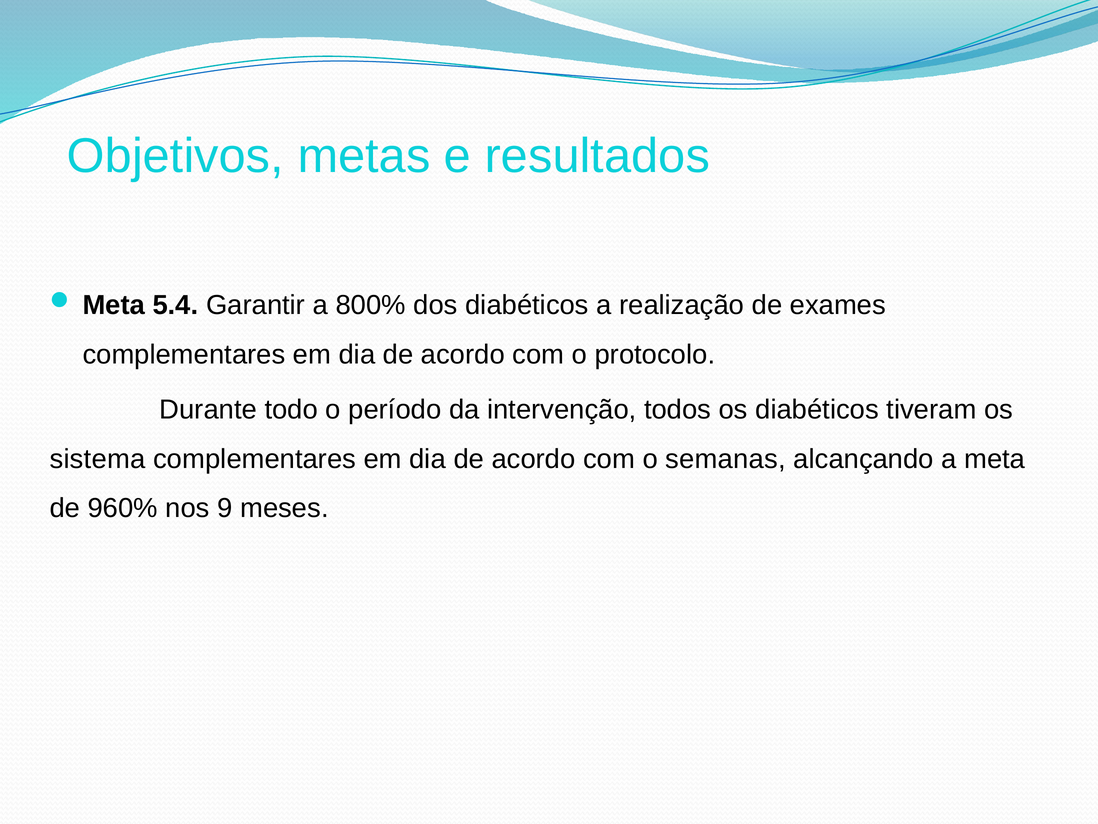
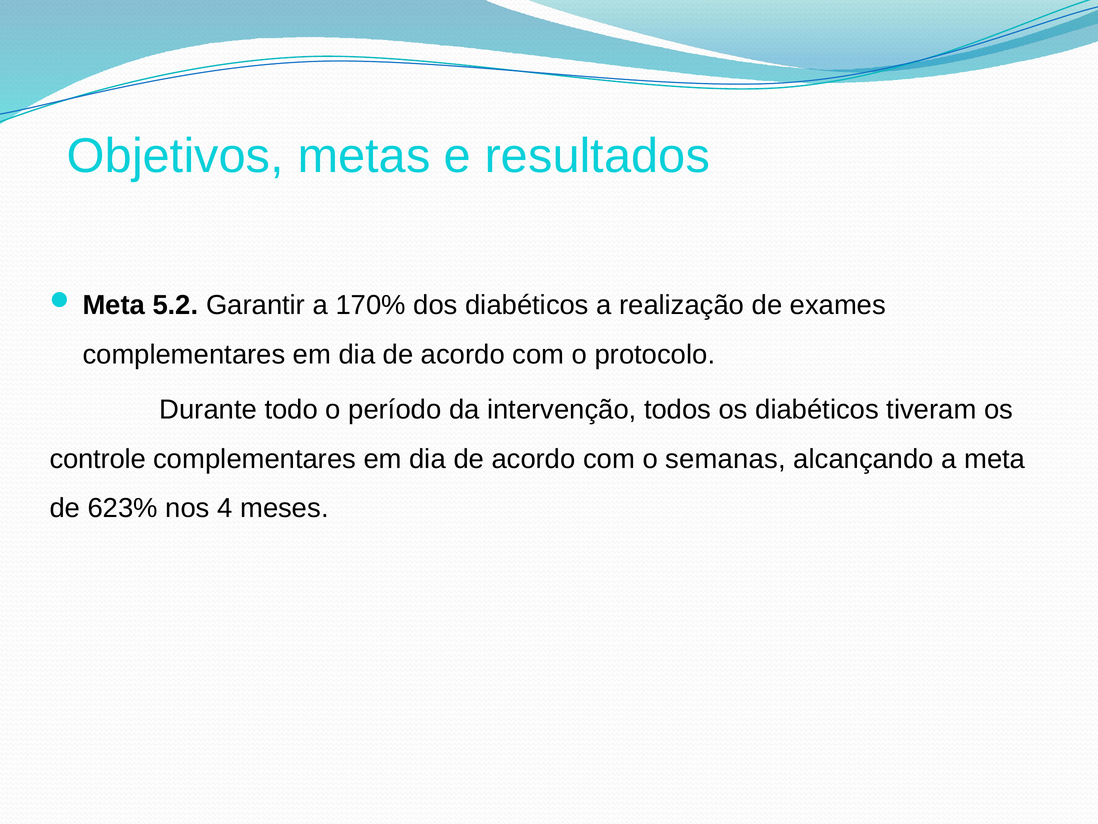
5.4: 5.4 -> 5.2 (175, 305)
800%: 800% -> 170% (371, 305)
sistema: sistema -> controle (98, 459)
960%: 960% -> 623% (123, 508)
9: 9 -> 4 (225, 508)
